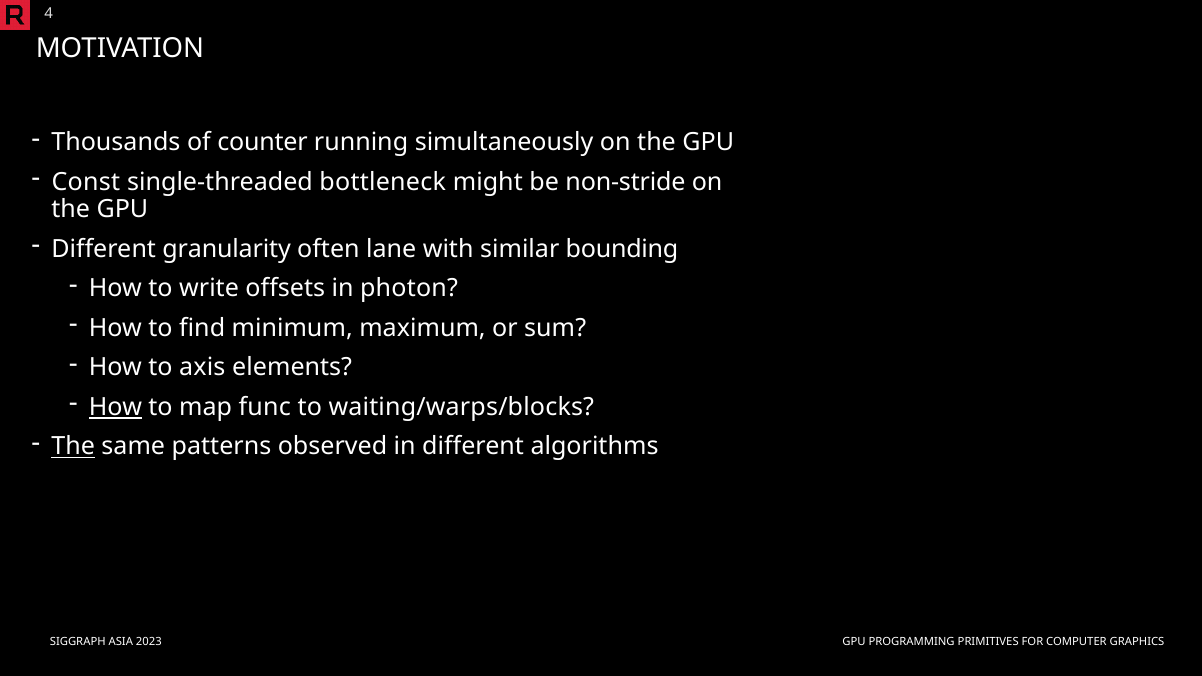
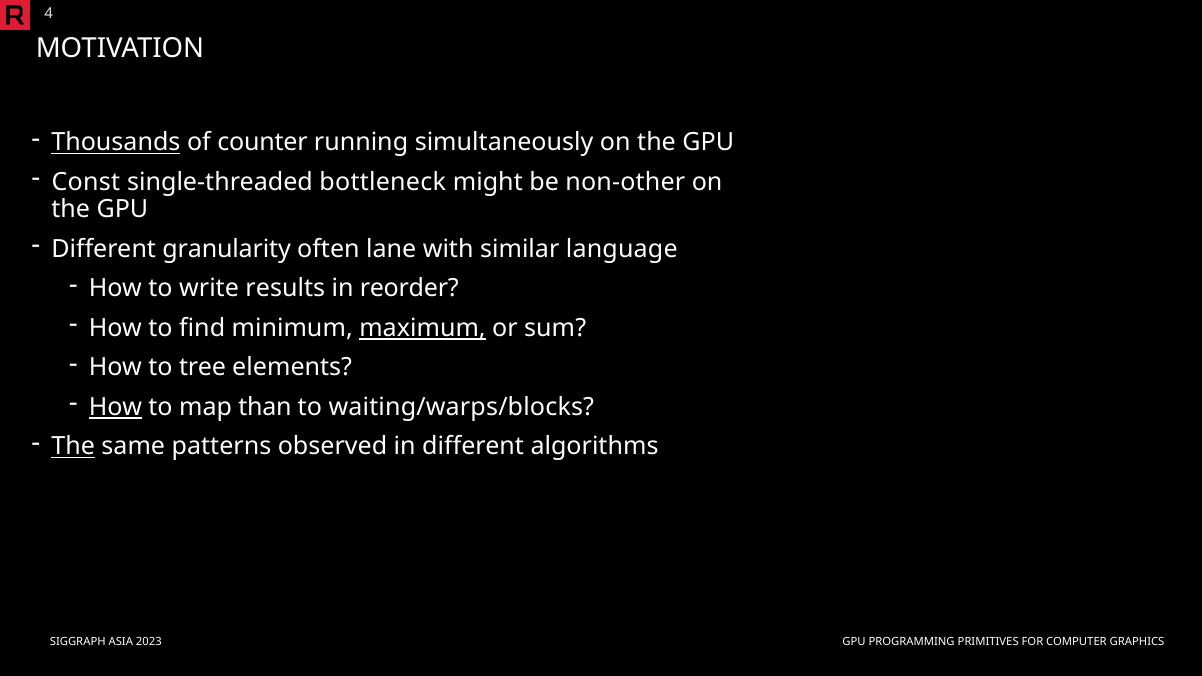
Thousands underline: none -> present (116, 143)
non-stride: non-stride -> non-other (625, 182)
bounding: bounding -> language (622, 249)
offsets: offsets -> results (285, 288)
photon: photon -> reorder (409, 288)
maximum underline: none -> present (422, 328)
axis: axis -> tree (203, 368)
func: func -> than (265, 407)
